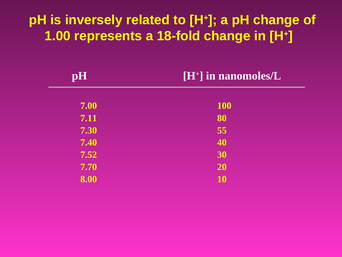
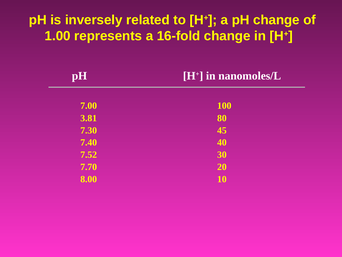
18-fold: 18-fold -> 16-fold (179, 36)
7.11: 7.11 -> 3.81 (89, 118)
55: 55 -> 45 (222, 130)
